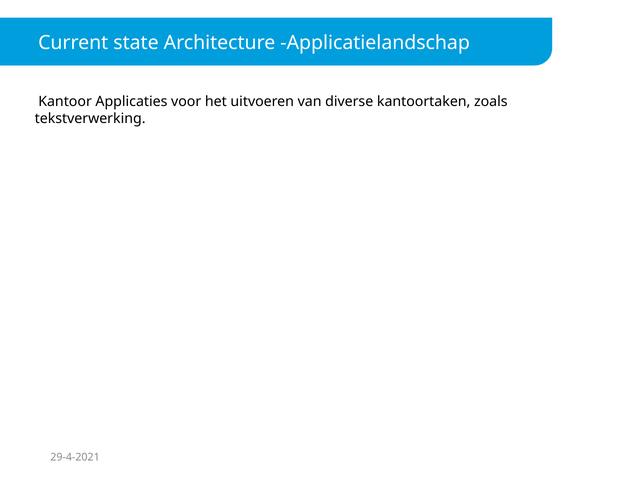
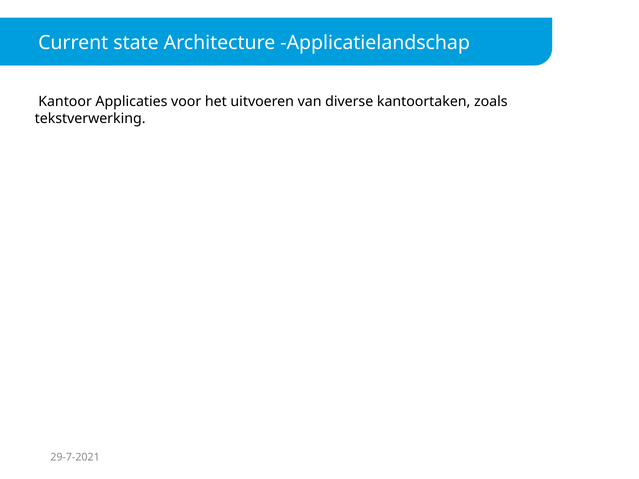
29-4-2021: 29-4-2021 -> 29-7-2021 (75, 458)
